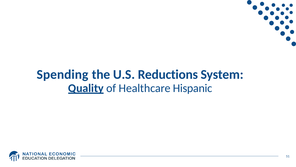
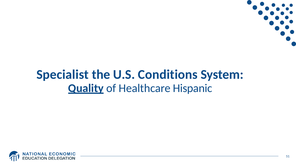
Spending: Spending -> Specialist (63, 74)
Reductions: Reductions -> Conditions (168, 74)
